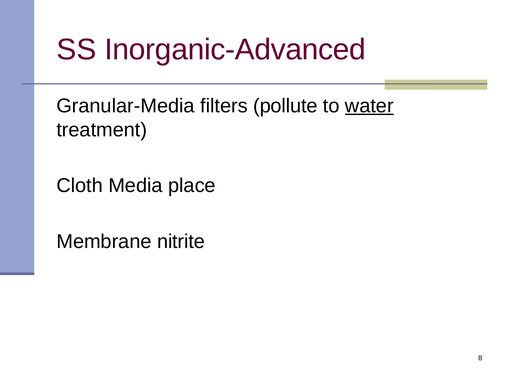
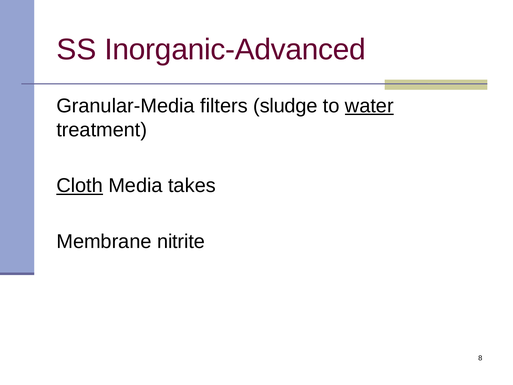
pollute: pollute -> sludge (285, 106)
Cloth underline: none -> present (80, 186)
place: place -> takes (192, 186)
